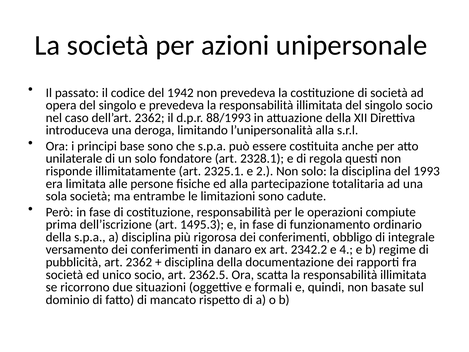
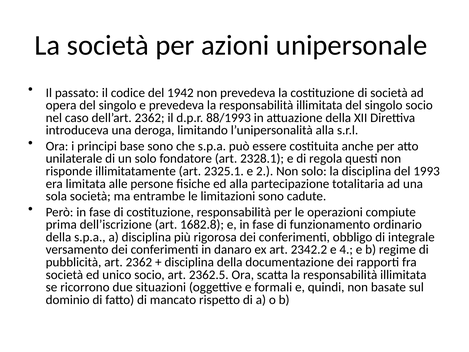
1495.3: 1495.3 -> 1682.8 (202, 224)
